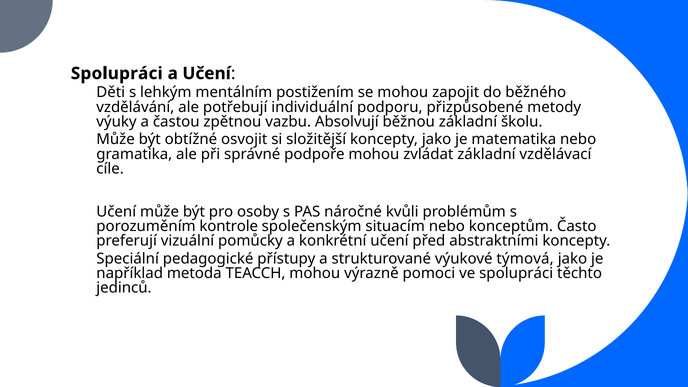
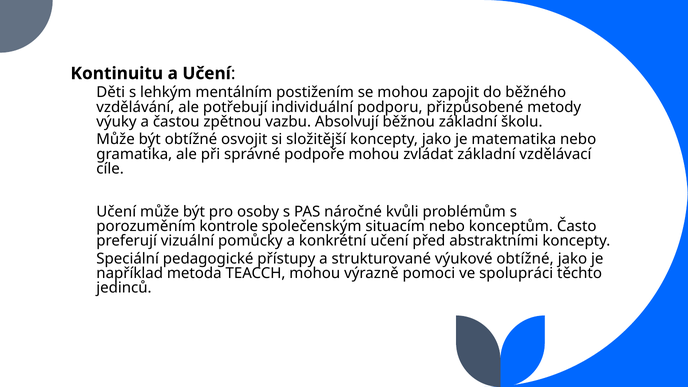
Spolupráci: Spolupráci -> Kontinuitu (117, 73)
výukové týmová: týmová -> obtížné (525, 259)
